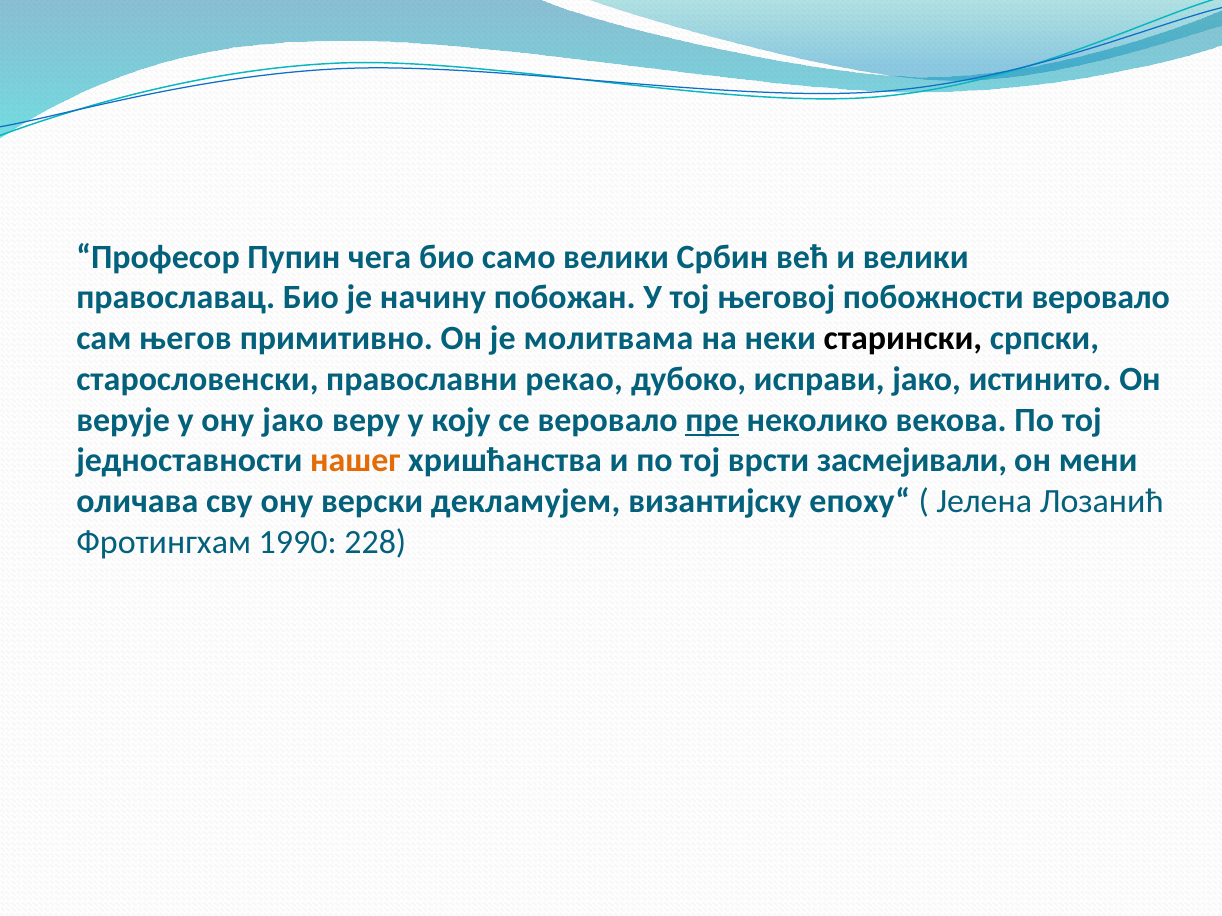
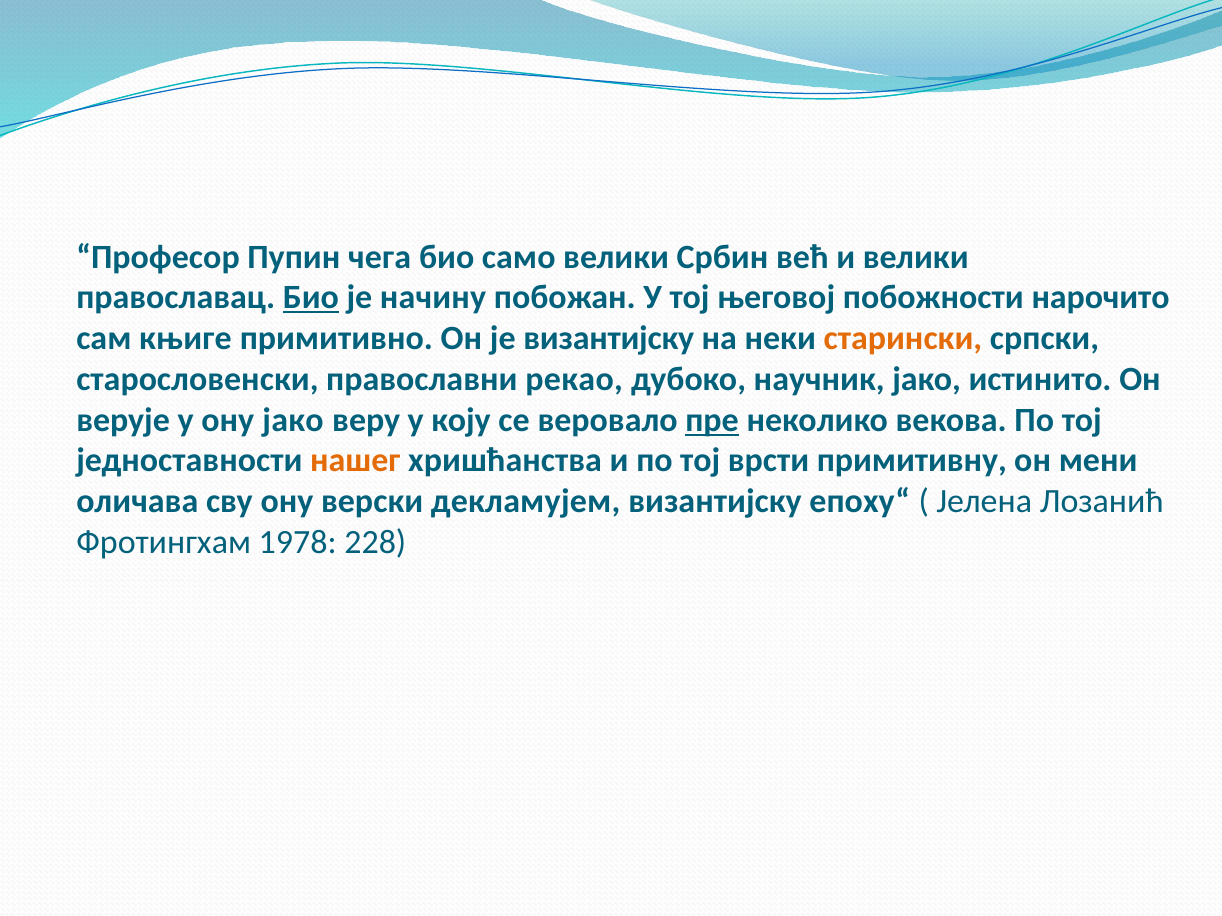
Био underline: none -> present (311, 298)
побожности веровало: веровало -> нарочито (1101, 298)
његов: његов -> књиге (185, 339)
је молитвама: молитвама -> византијску (609, 339)
старински colour: black -> orange (903, 339)
исправи: исправи -> научник (819, 379)
засмејивали: засмејивали -> примитивну (912, 461)
1990: 1990 -> 1978 (298, 543)
